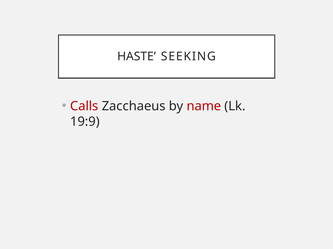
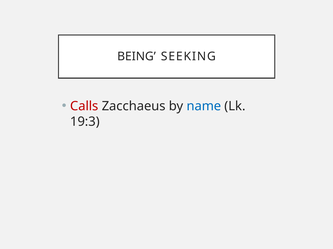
HASTE: HASTE -> BEING (137, 57)
name colour: red -> blue (204, 106)
19:9: 19:9 -> 19:3 (85, 122)
